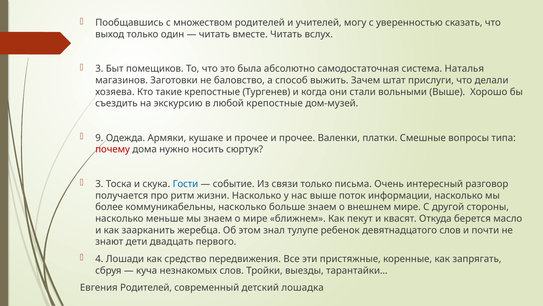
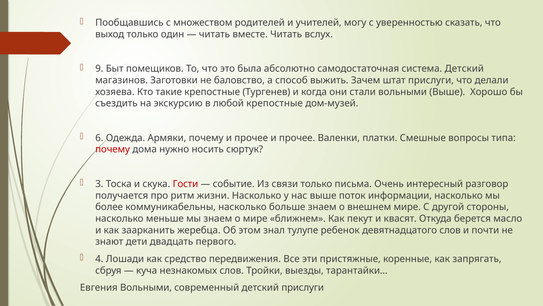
3: 3 -> 9 (99, 69)
система Наталья: Наталья -> Детский (464, 69)
9: 9 -> 6 (99, 138)
Армяки кушаке: кушаке -> почему (206, 138)
Гости colour: blue -> red (185, 184)
Евгения Родителей: Родителей -> Вольными (146, 287)
детский лошадка: лошадка -> прислуги (303, 287)
